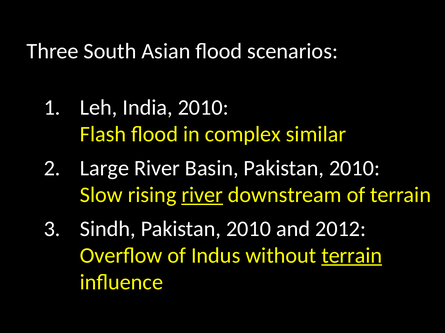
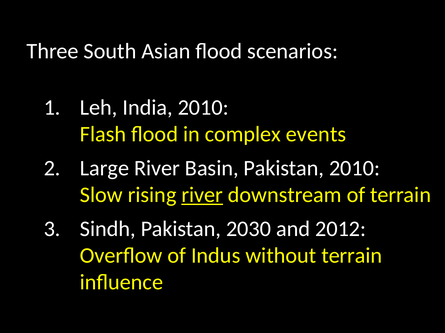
similar: similar -> events (316, 134)
Sindh Pakistan 2010: 2010 -> 2030 (249, 229)
terrain underline: present -> none (352, 256)
